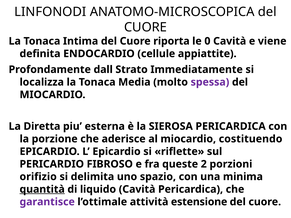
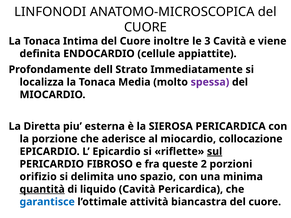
riporta: riporta -> inoltre (171, 41)
0: 0 -> 3 (207, 41)
dall: dall -> dell (103, 70)
costituendo: costituendo -> collocazione (251, 139)
sul underline: none -> present (215, 152)
garantisce colour: purple -> blue (47, 202)
estensione: estensione -> biancastra (199, 202)
